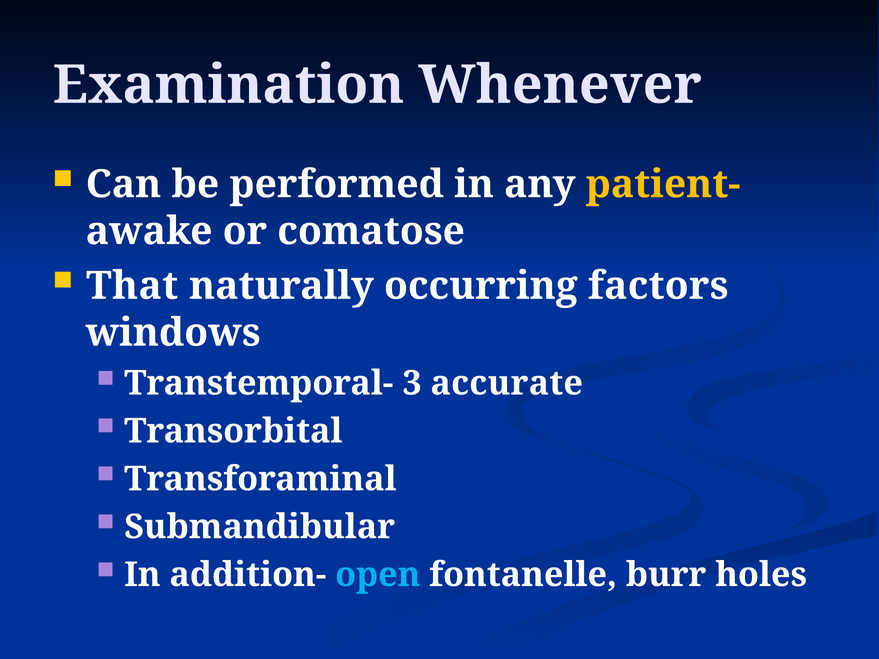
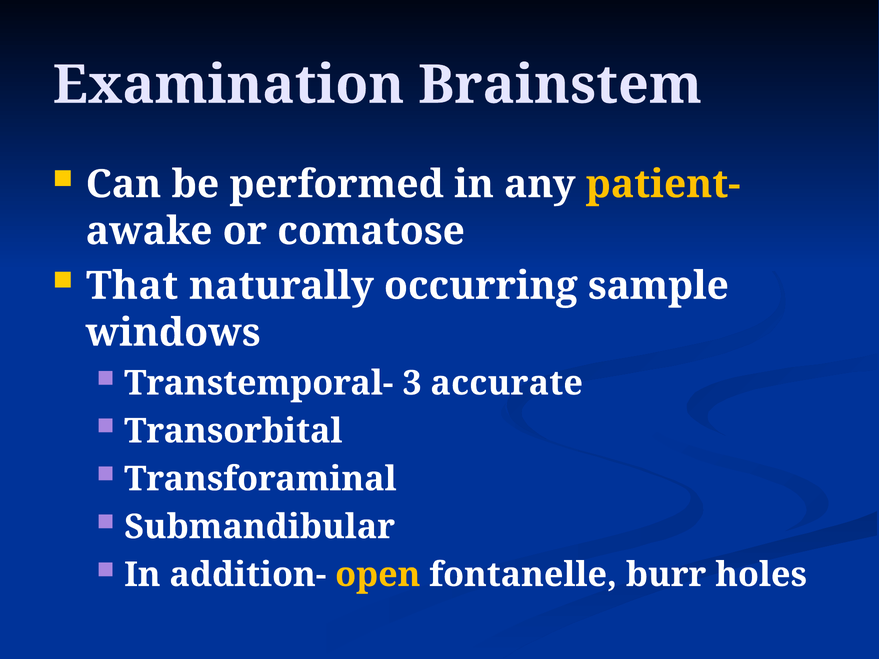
Whenever: Whenever -> Brainstem (560, 85)
factors: factors -> sample (658, 286)
open colour: light blue -> yellow (378, 575)
